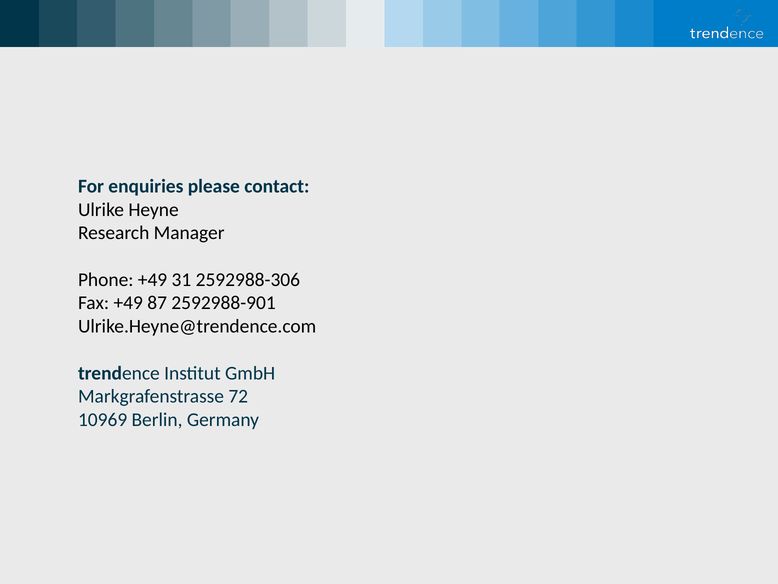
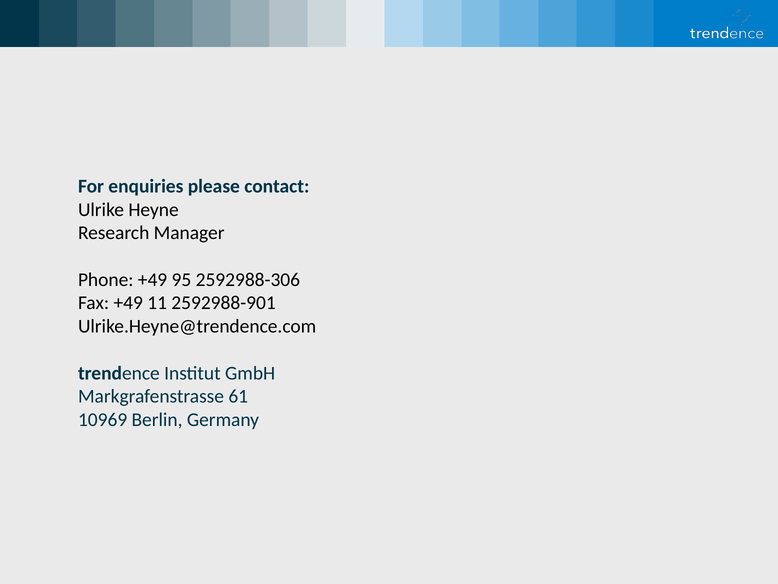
31: 31 -> 95 (181, 279)
87: 87 -> 11 (157, 303)
72: 72 -> 61 (238, 396)
